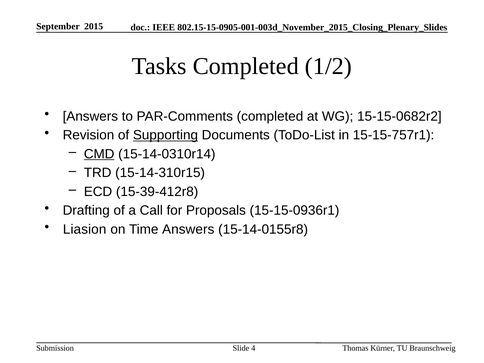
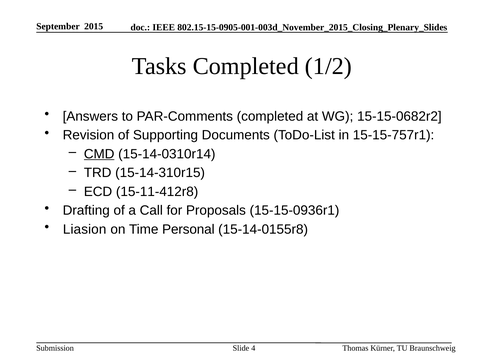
Supporting underline: present -> none (165, 135)
15-39-412r8: 15-39-412r8 -> 15-11-412r8 (157, 192)
Time Answers: Answers -> Personal (188, 229)
